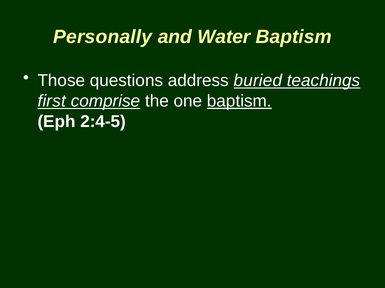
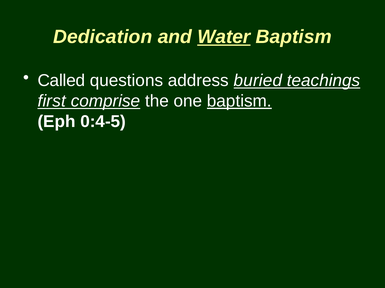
Personally: Personally -> Dedication (103, 37)
Water underline: none -> present (224, 37)
Those: Those -> Called (61, 81)
2:4-5: 2:4-5 -> 0:4-5 (103, 122)
